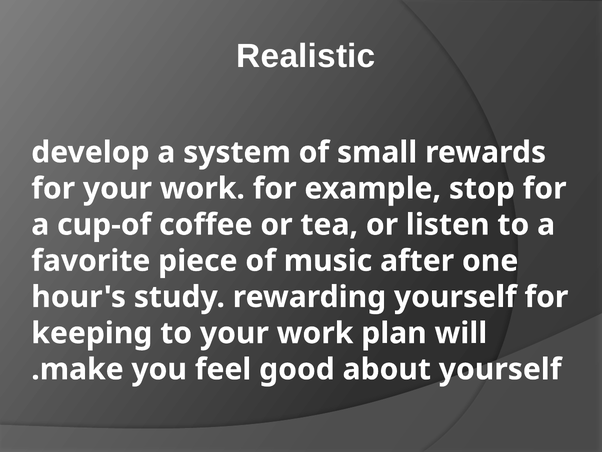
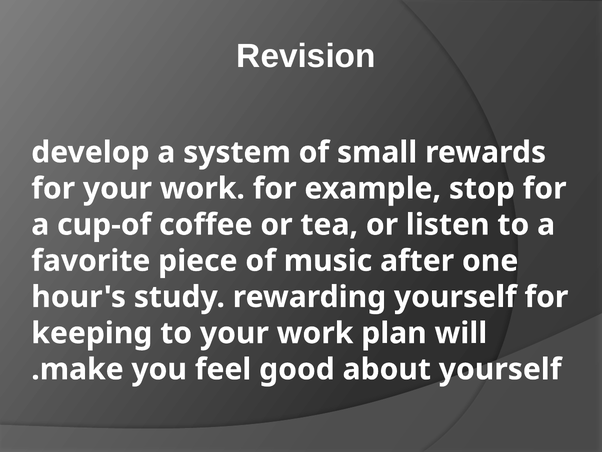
Realistic: Realistic -> Revision (306, 56)
